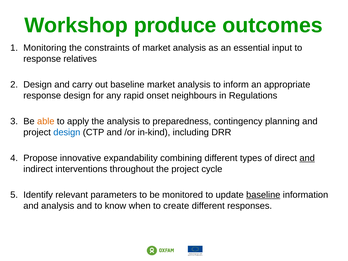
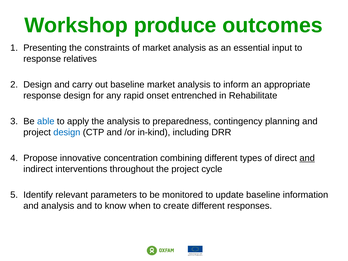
Monitoring: Monitoring -> Presenting (45, 48)
neighbours: neighbours -> entrenched (194, 96)
Regulations: Regulations -> Rehabilitate (253, 96)
able colour: orange -> blue (46, 121)
expandability: expandability -> concentration (131, 158)
baseline underline: present -> none (263, 195)
